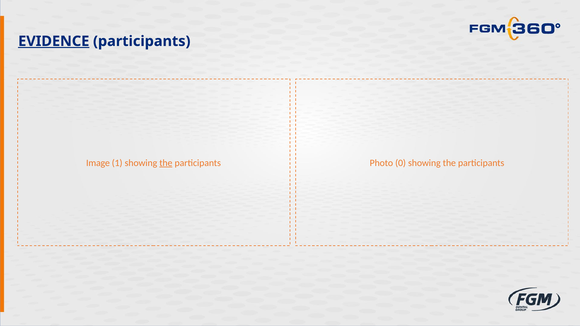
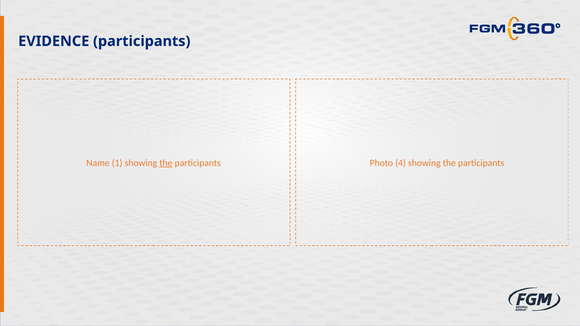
EVIDENCE underline: present -> none (54, 41)
Image: Image -> Name (98, 163)
0: 0 -> 4 (401, 163)
